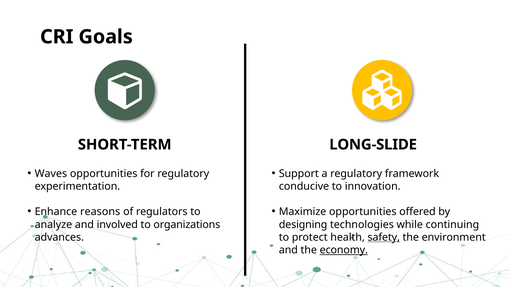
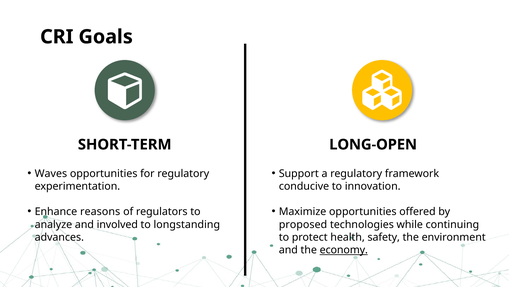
LONG-SLIDE: LONG-SLIDE -> LONG-OPEN (373, 144)
organizations: organizations -> longstanding (187, 224)
designing: designing -> proposed (303, 224)
safety underline: present -> none (384, 237)
